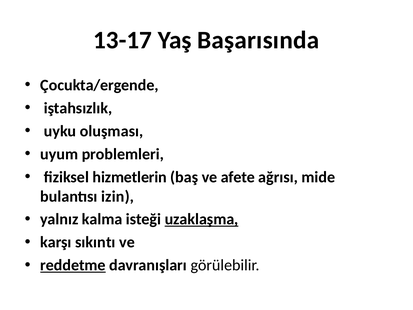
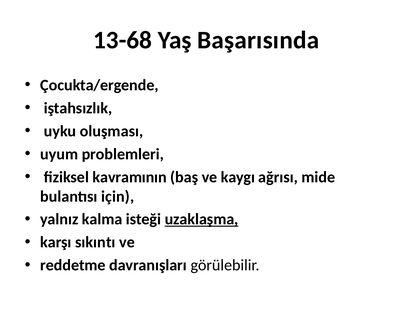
13-17: 13-17 -> 13-68 (123, 40)
hizmetlerin: hizmetlerin -> kavramının (130, 177)
afete: afete -> kaygı (238, 177)
izin: izin -> için (118, 196)
reddetme underline: present -> none (73, 265)
